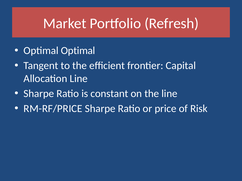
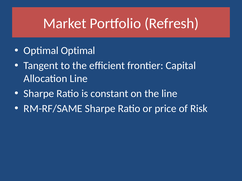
RM-RF/PRICE: RM-RF/PRICE -> RM-RF/SAME (53, 109)
